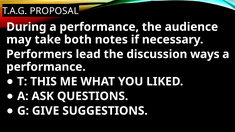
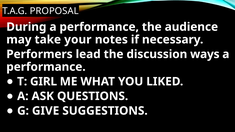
both: both -> your (78, 40)
THIS: THIS -> GIRL (44, 82)
